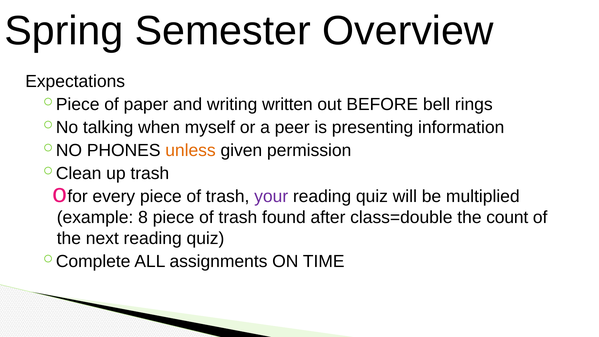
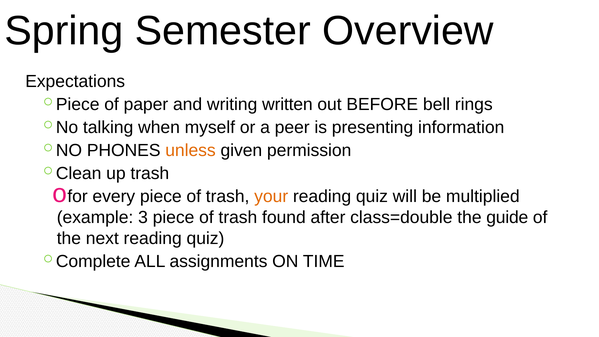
your colour: purple -> orange (271, 196)
8: 8 -> 3 (143, 217)
count: count -> guide (507, 217)
